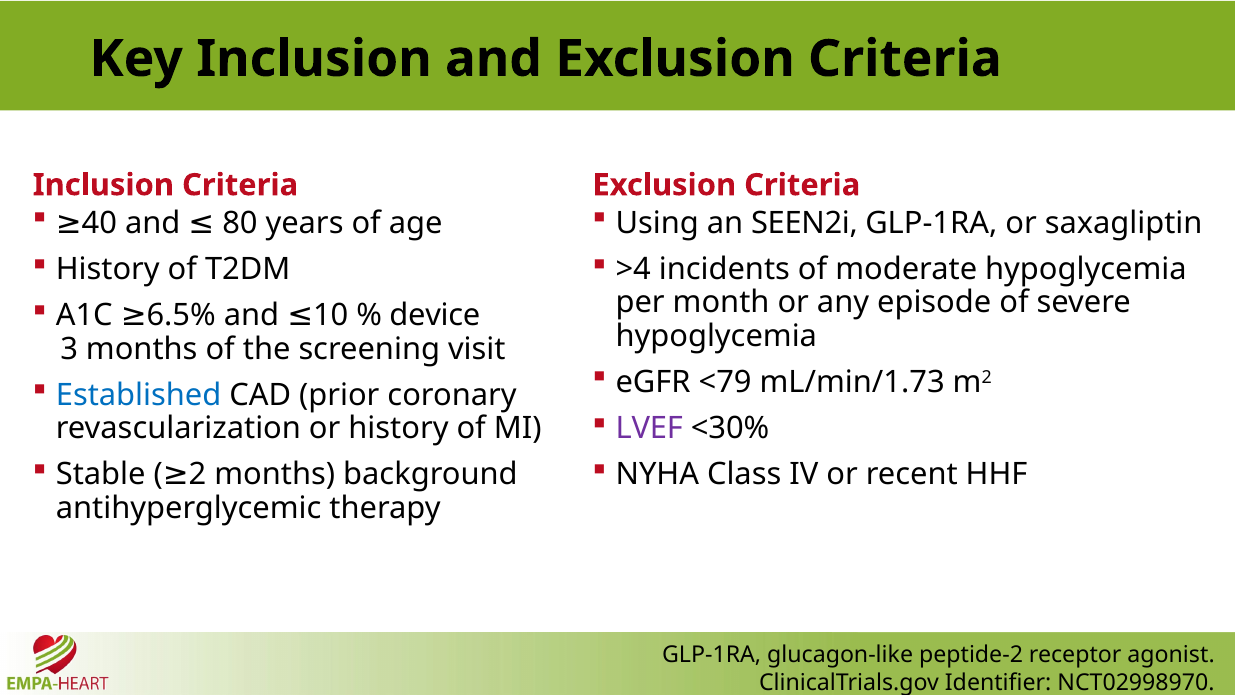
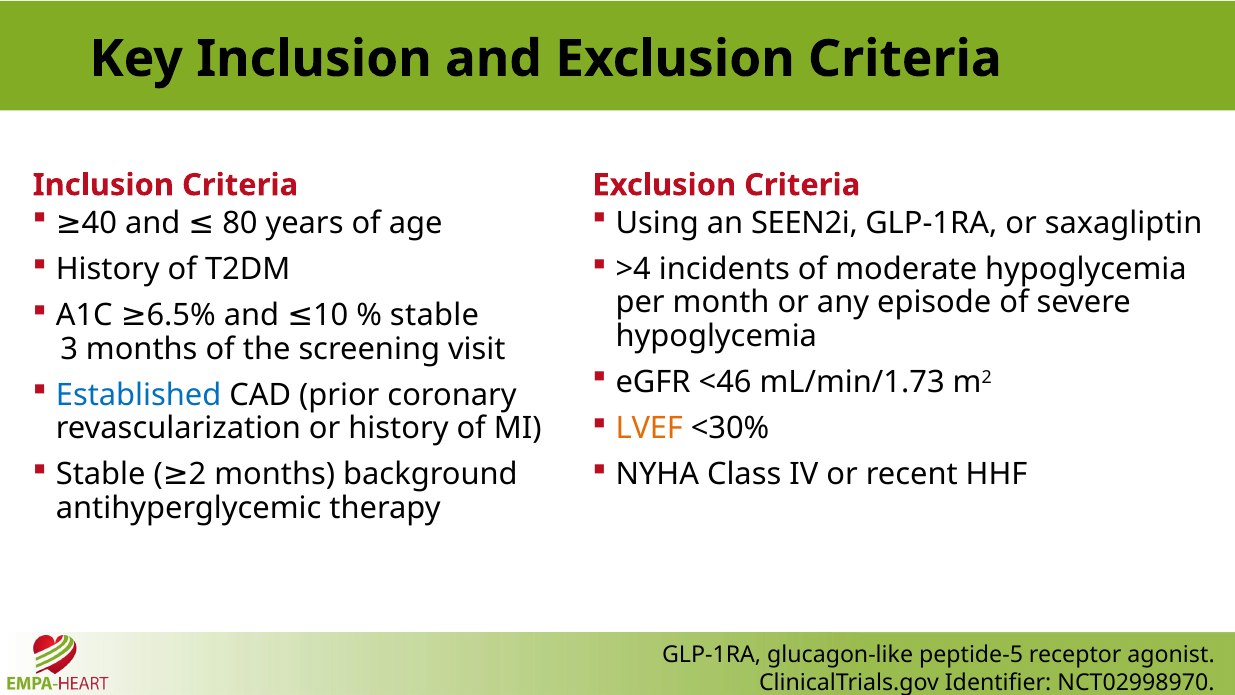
device: device -> stable (435, 315)
<79: <79 -> <46 (725, 382)
LVEF colour: purple -> orange (649, 428)
peptide-2: peptide-2 -> peptide-5 (971, 655)
